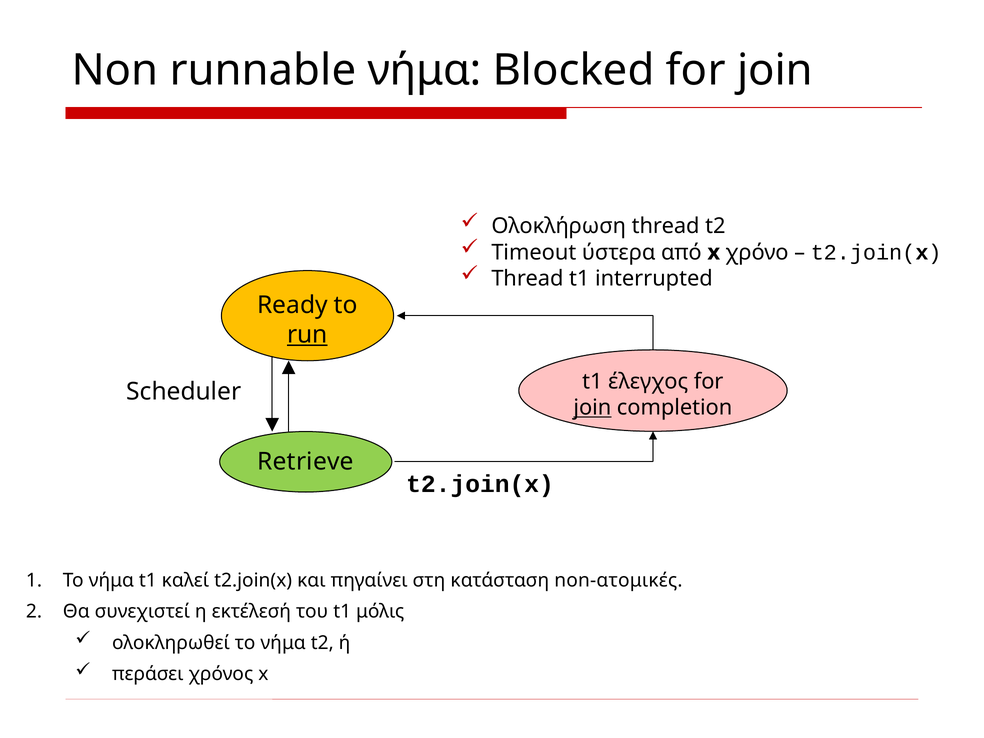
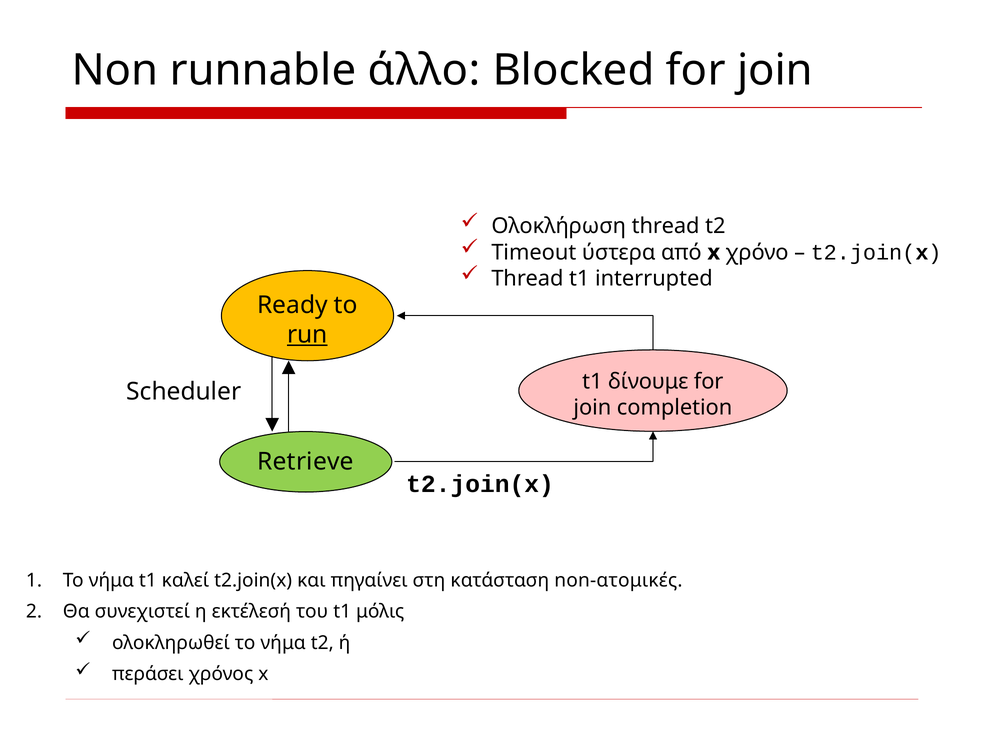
runnable νήμα: νήμα -> άλλο (424, 70)
έλεγχος: έλεγχος -> δίνουμε (648, 381)
join underline: present -> none (592, 408)
